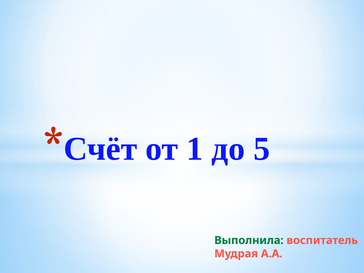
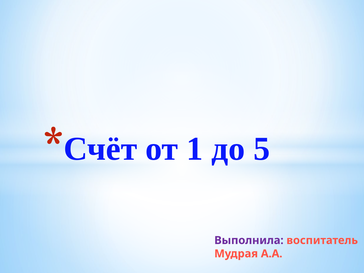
Выполнила colour: green -> purple (249, 240)
